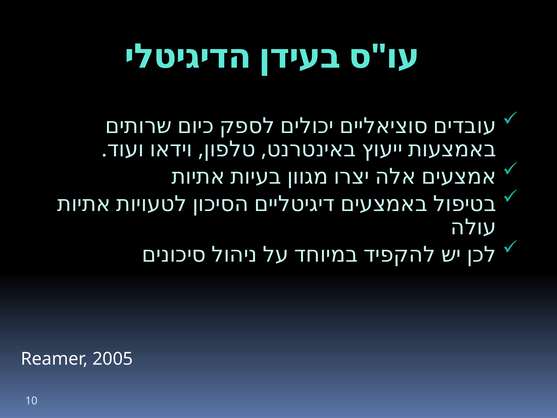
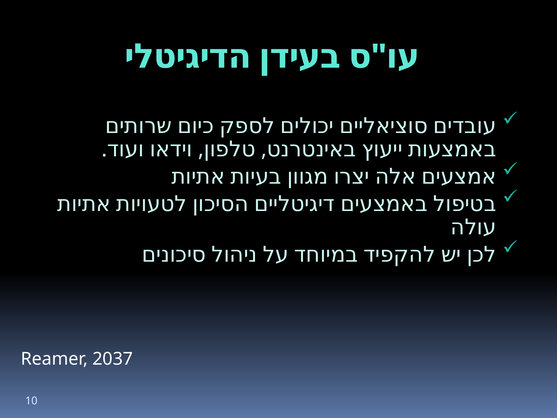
2005: 2005 -> 2037 (113, 359)
